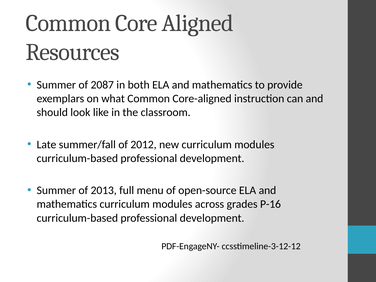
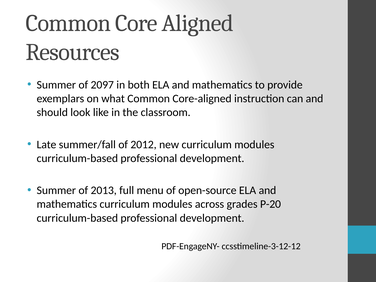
2087: 2087 -> 2097 (102, 85)
P-16: P-16 -> P-20 (271, 204)
